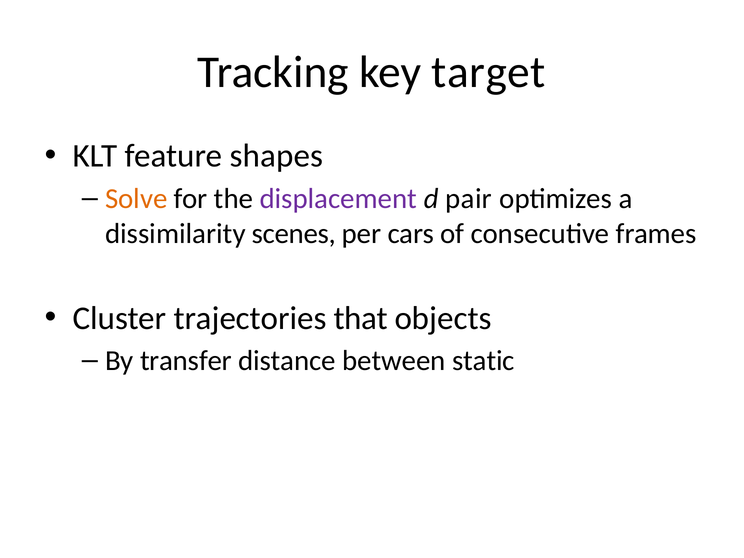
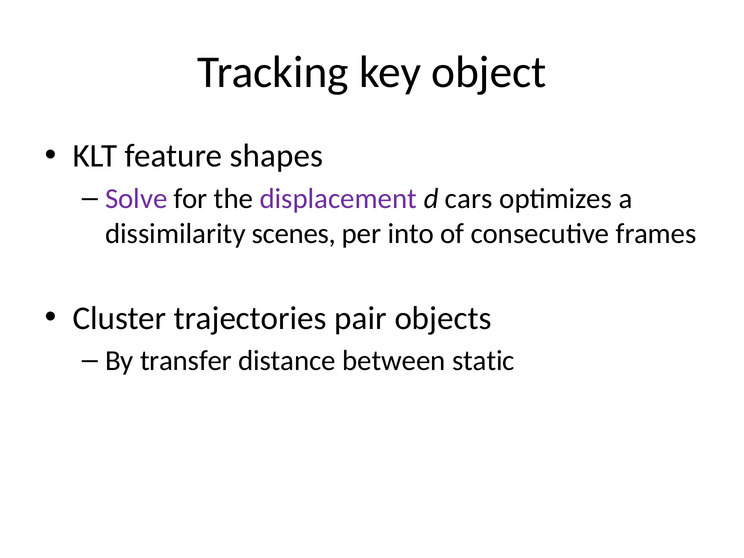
target: target -> object (489, 72)
Solve colour: orange -> purple (136, 199)
pair: pair -> cars (469, 199)
cars: cars -> into (411, 234)
that: that -> pair (361, 318)
